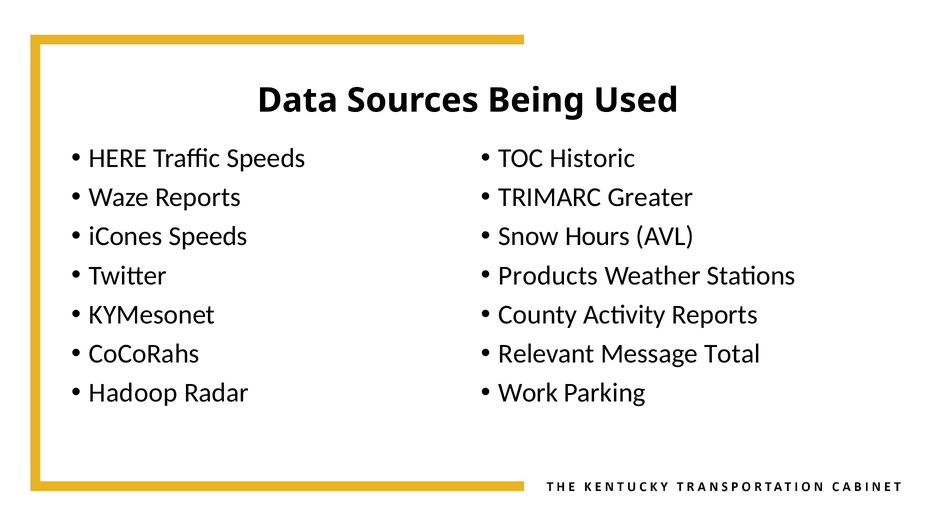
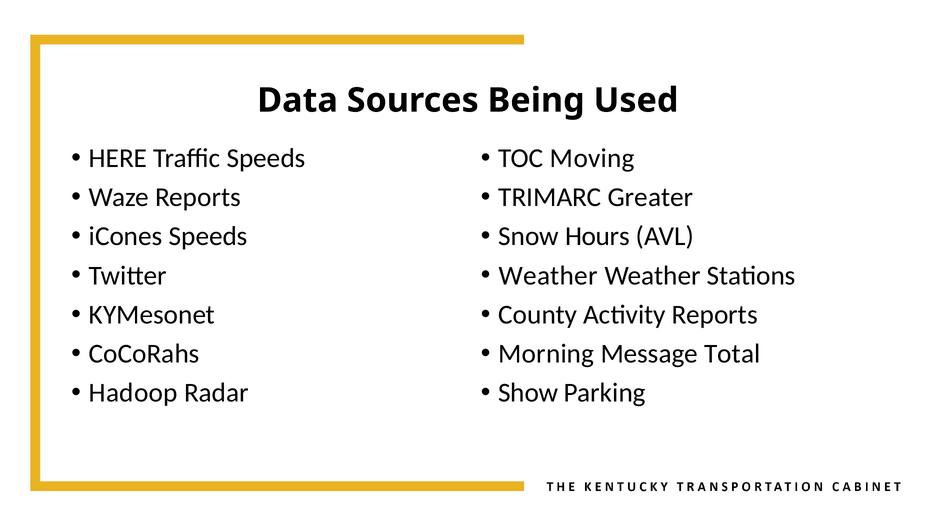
Historic: Historic -> Moving (592, 158)
Products: Products -> Weather (548, 276)
Relevant: Relevant -> Morning (546, 354)
Work: Work -> Show (528, 393)
